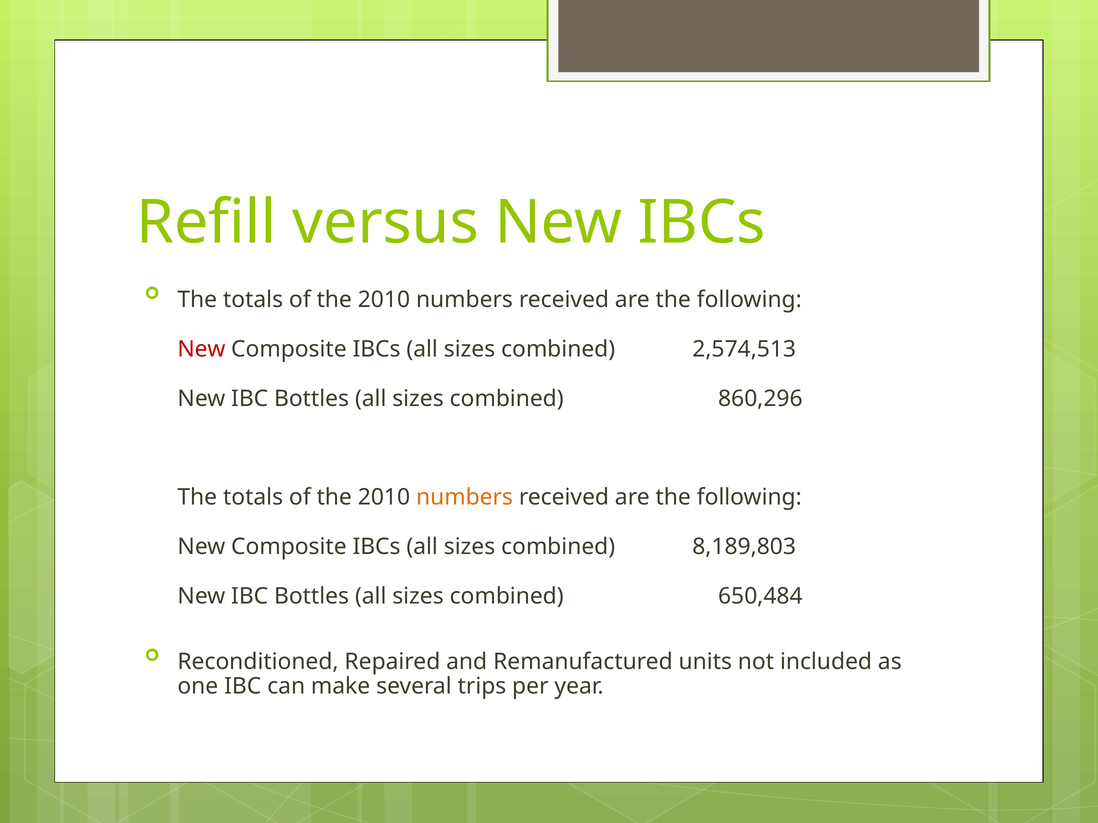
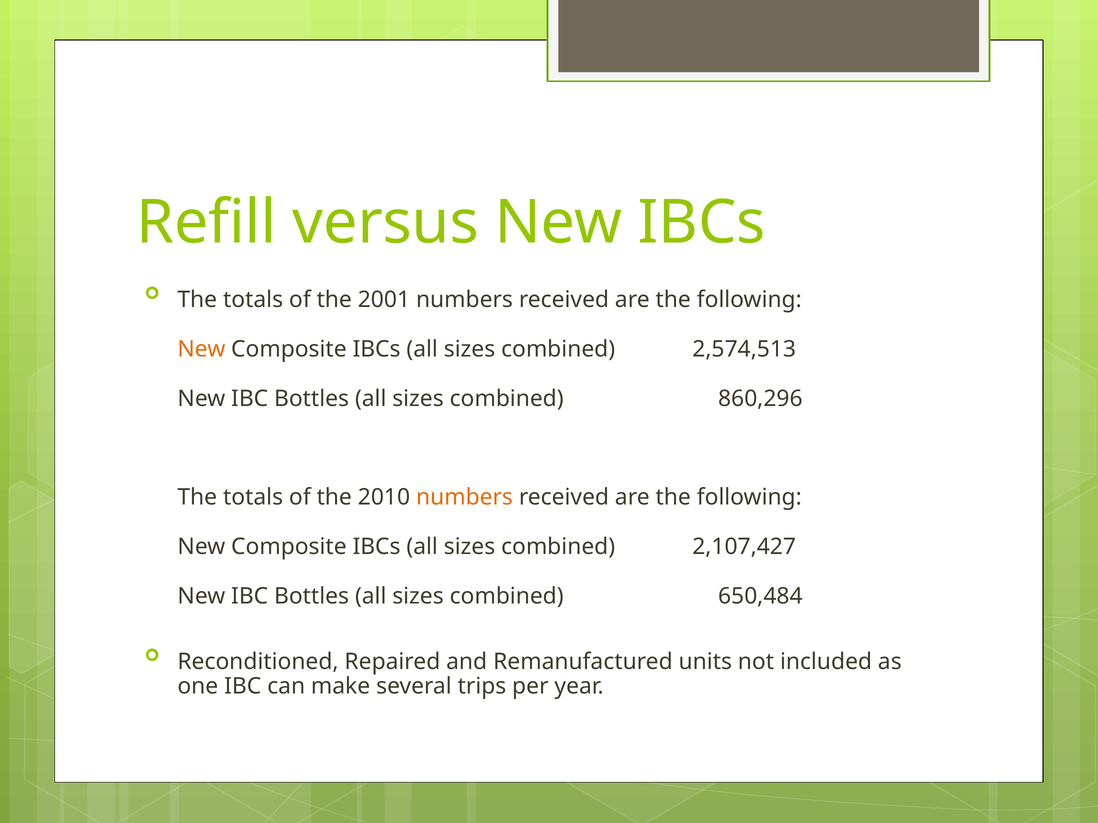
2010: 2010 -> 2001 (384, 300)
New colour: red -> orange (201, 349)
8,189,803: 8,189,803 -> 2,107,427 (744, 547)
